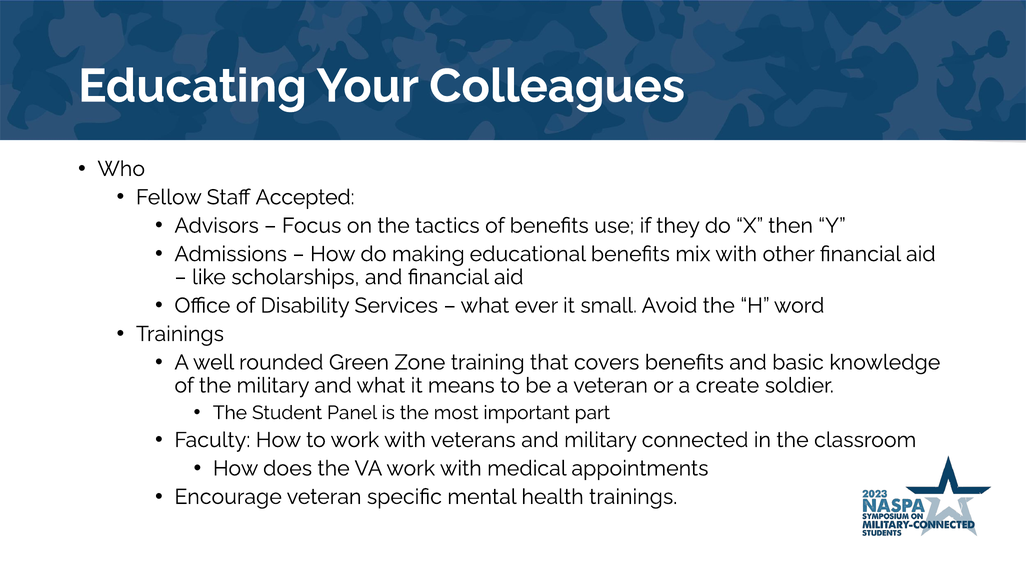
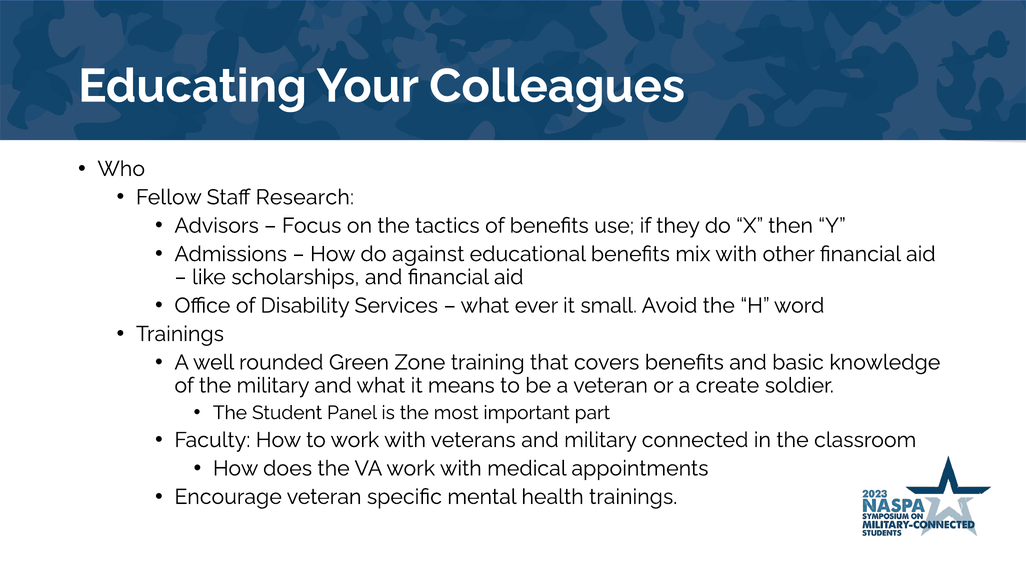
Accepted: Accepted -> Research (305, 197)
making: making -> against (428, 254)
